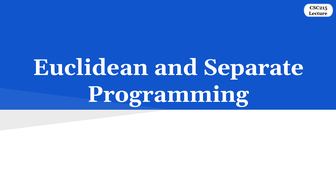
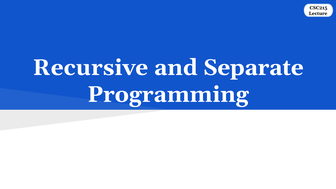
Euclidean: Euclidean -> Recursive (90, 68)
